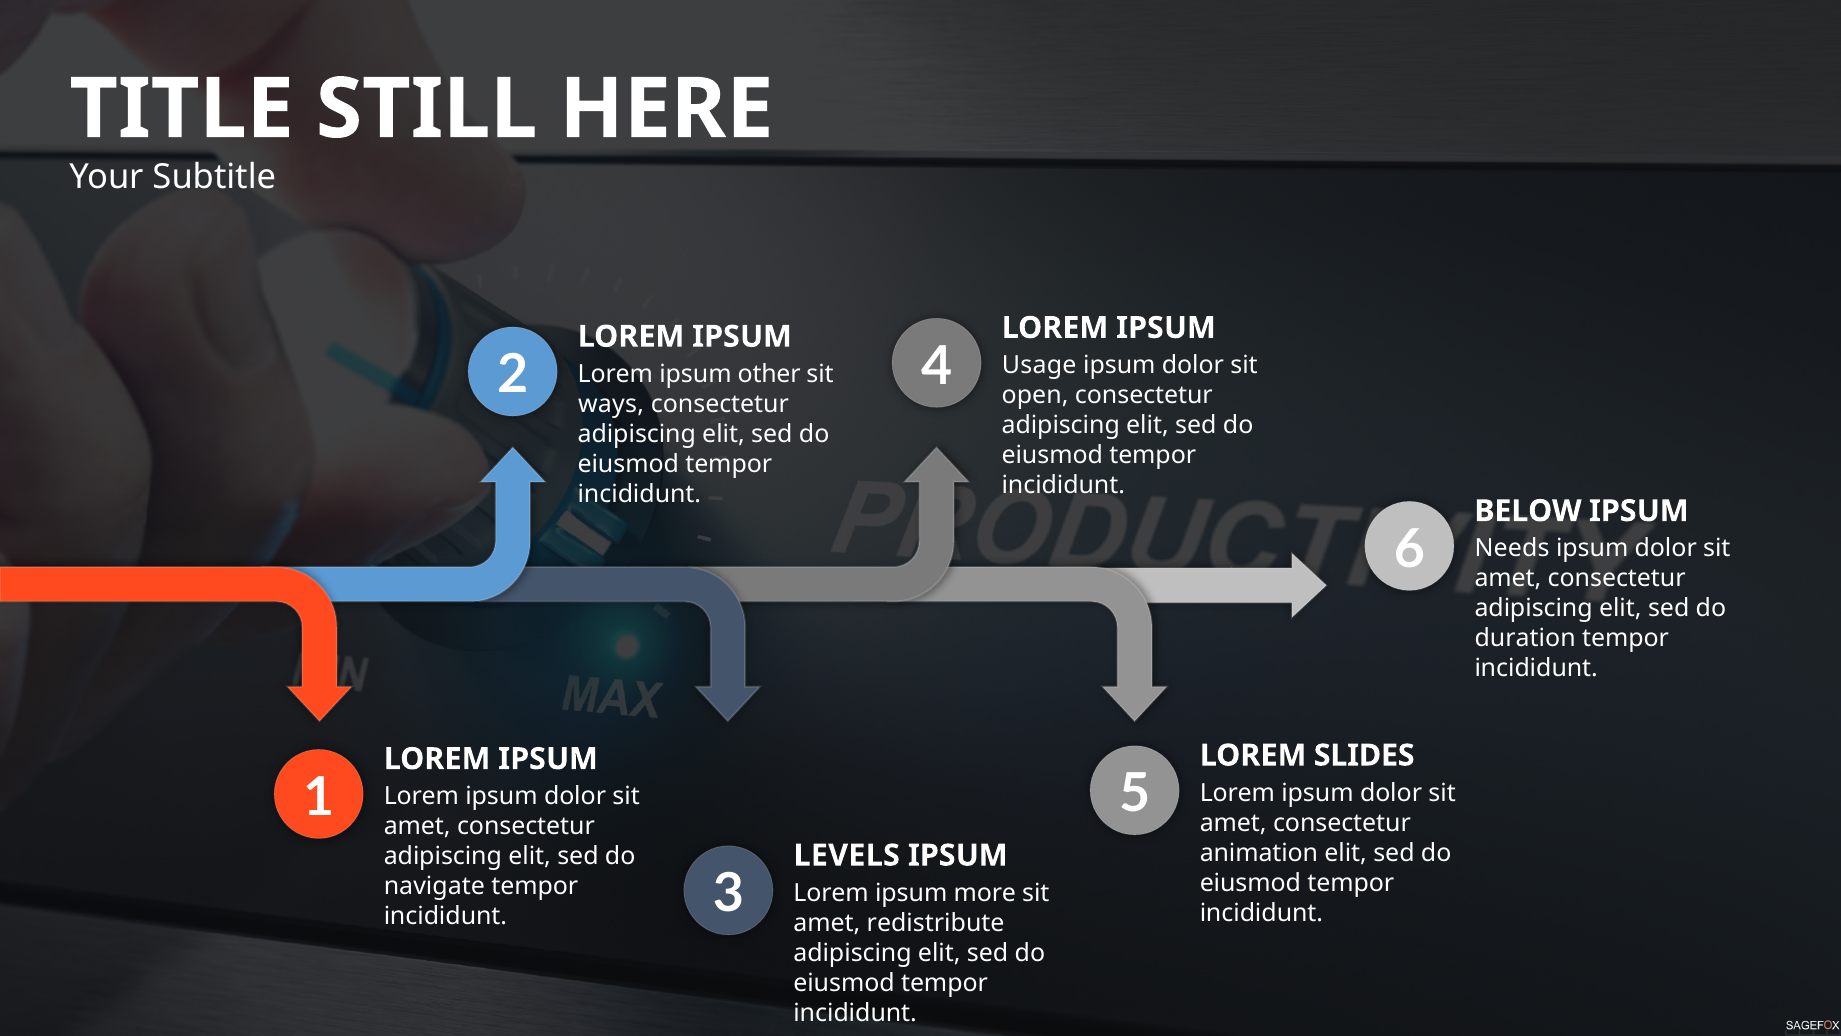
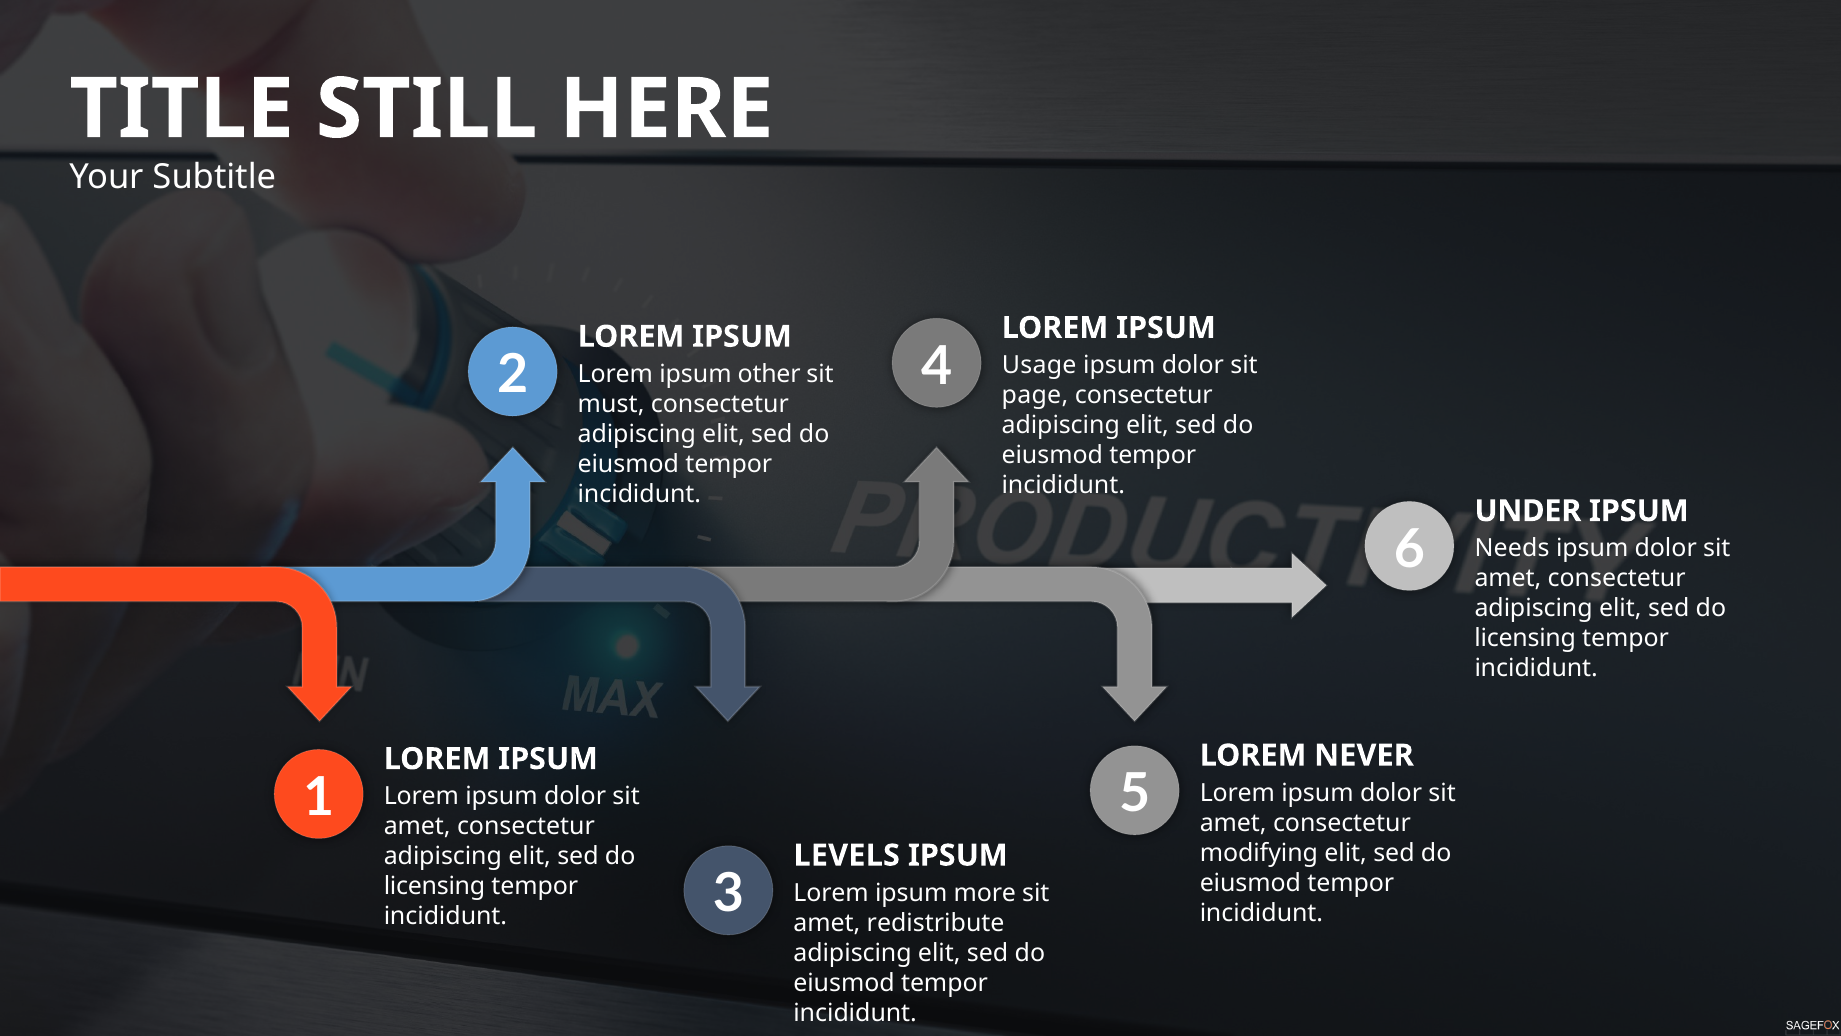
open: open -> page (1035, 395)
ways: ways -> must (611, 404)
BELOW: BELOW -> UNDER (1528, 511)
duration: duration -> licensing (1525, 638)
SLIDES: SLIDES -> NEVER (1364, 755)
animation: animation -> modifying (1259, 853)
navigate: navigate -> licensing (435, 886)
